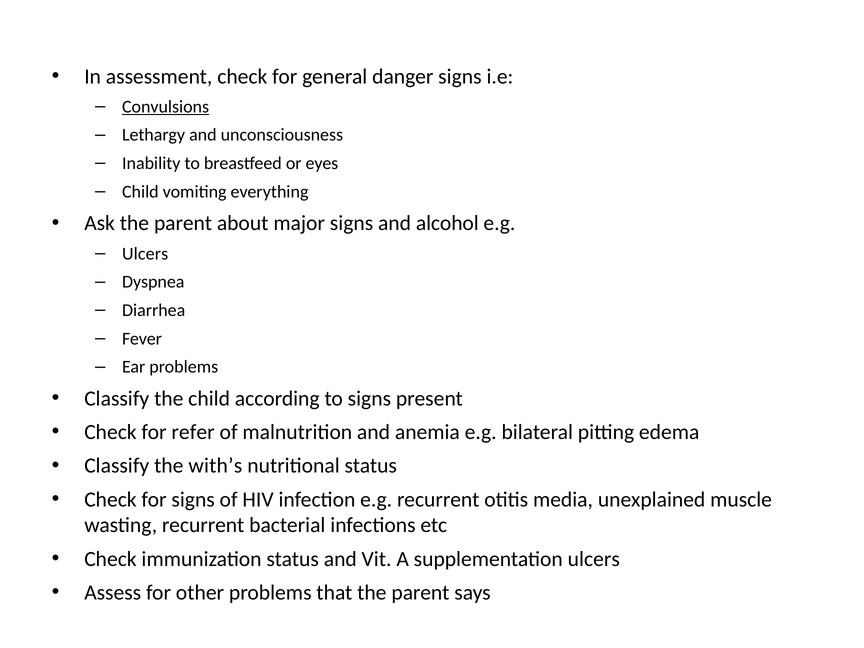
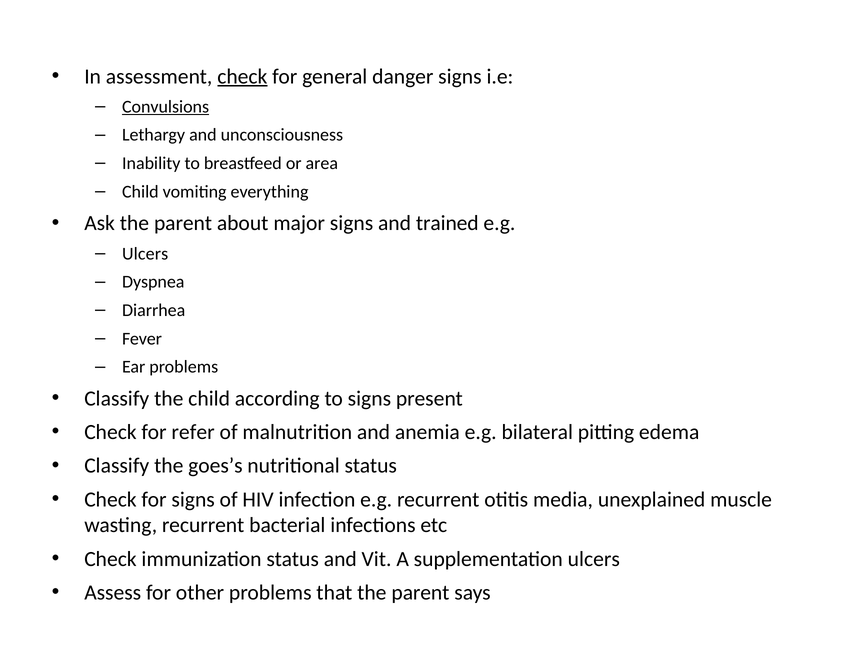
check underline: none -> present (242, 76)
eyes: eyes -> area (322, 163)
alcohol: alcohol -> trained (447, 223)
with’s: with’s -> goes’s (215, 466)
